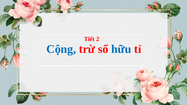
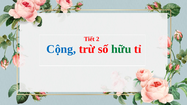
hữu colour: blue -> green (121, 49)
